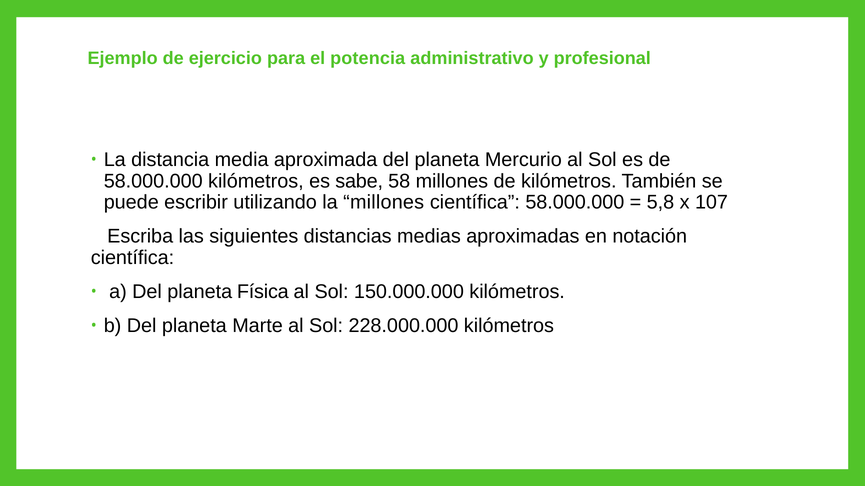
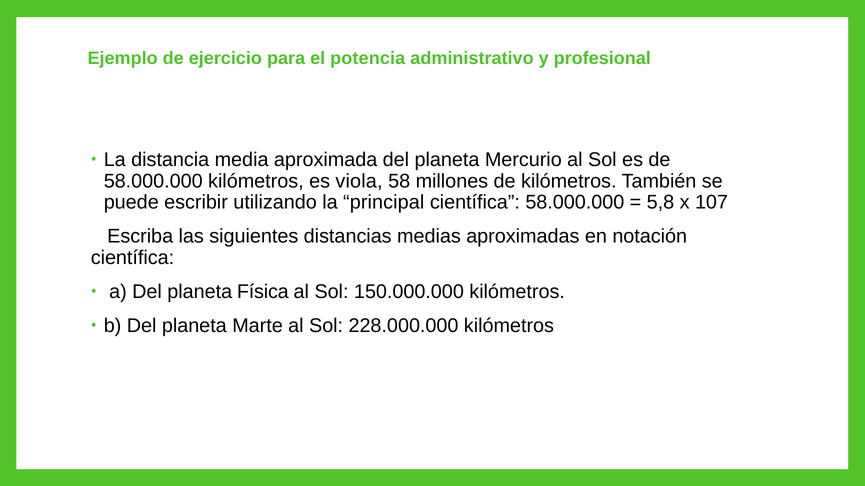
sabe: sabe -> viola (359, 181)
la millones: millones -> principal (384, 203)
